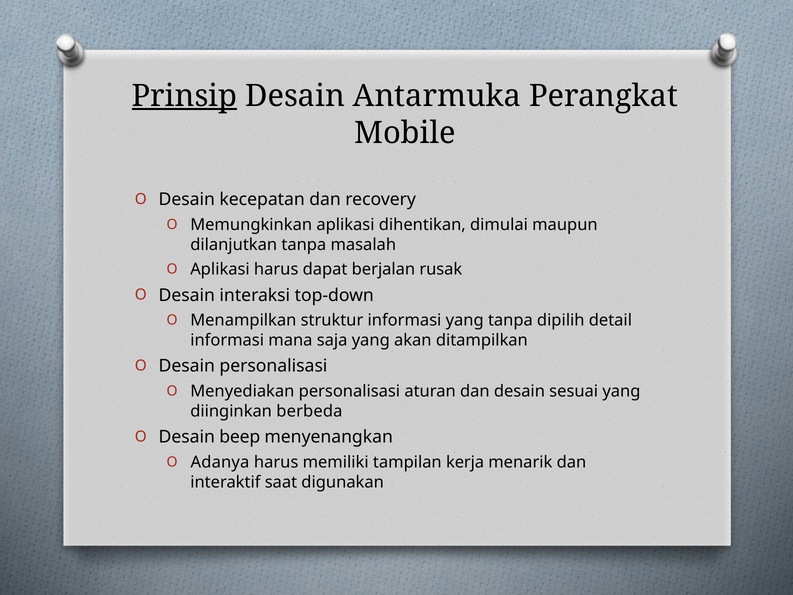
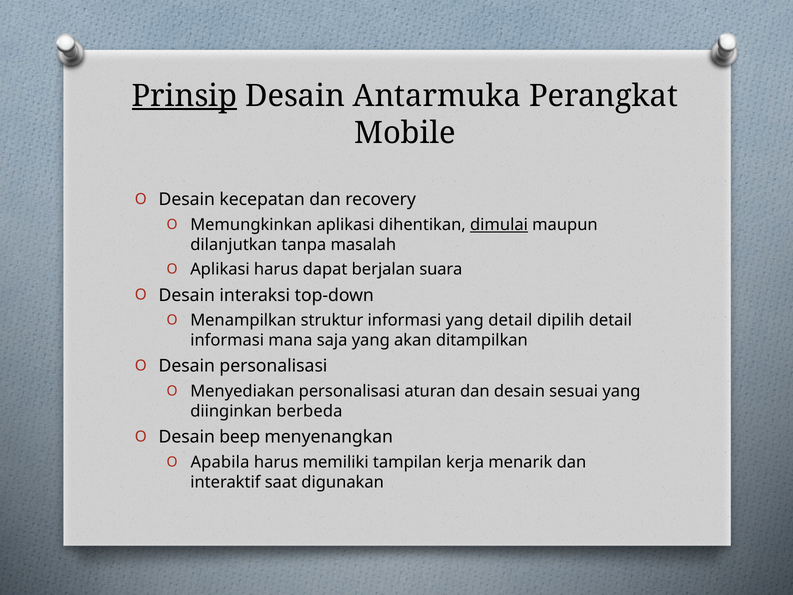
dimulai underline: none -> present (499, 225)
rusak: rusak -> suara (441, 269)
yang tanpa: tanpa -> detail (510, 320)
Adanya: Adanya -> Apabila (220, 462)
